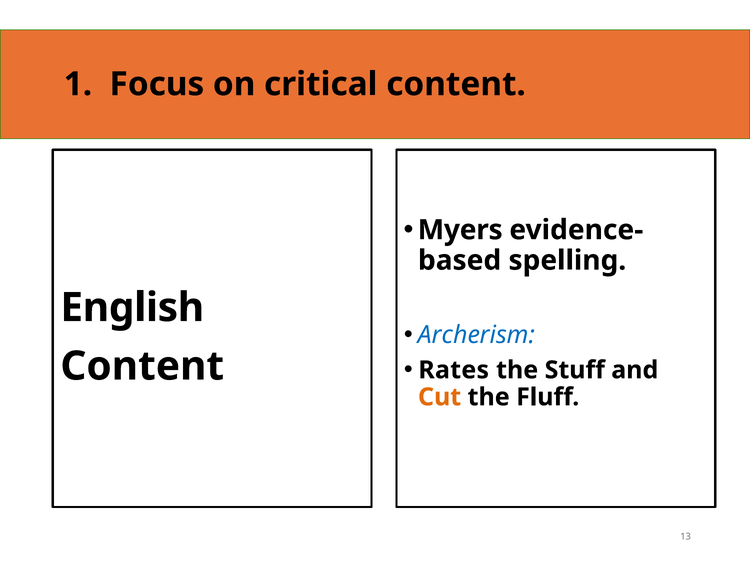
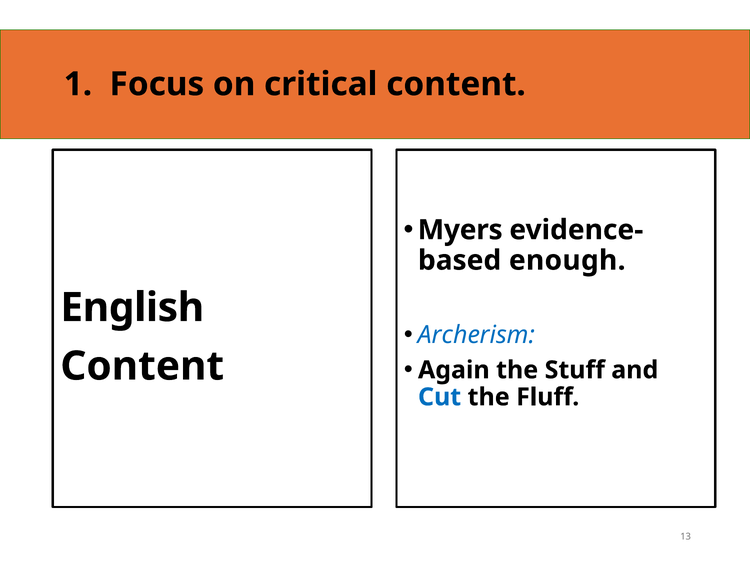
spelling: spelling -> enough (567, 260)
Rates: Rates -> Again (454, 370)
Cut colour: orange -> blue (440, 397)
